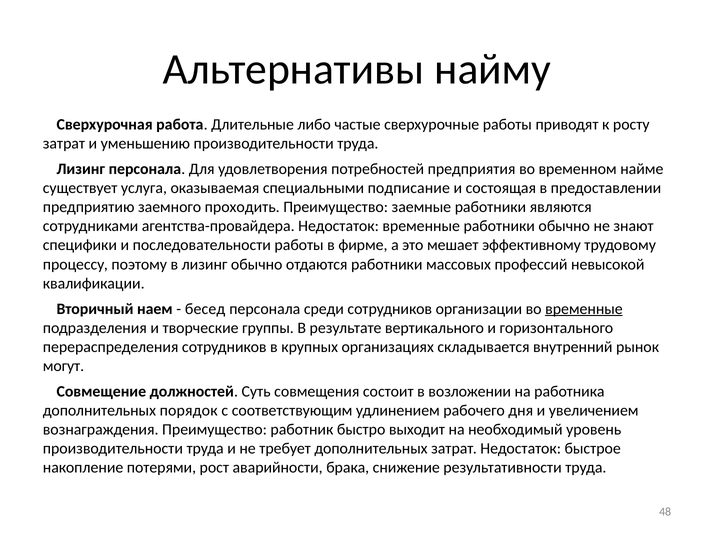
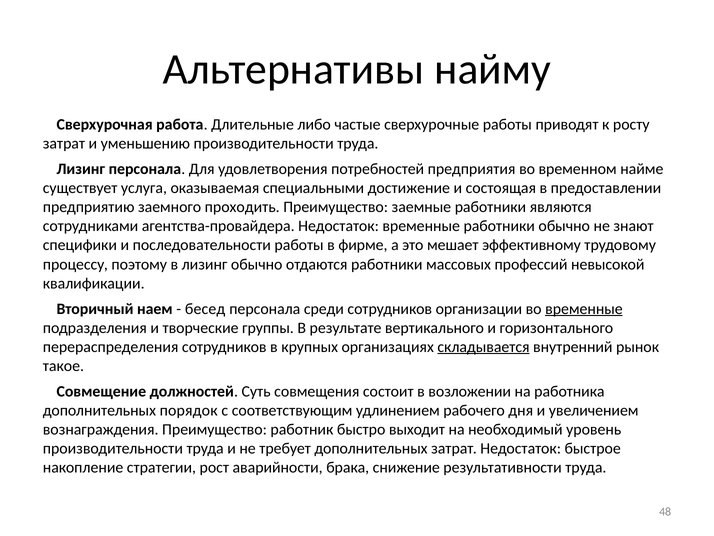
подписание: подписание -> достижение (409, 188)
складывается underline: none -> present (483, 347)
могут: могут -> такое (63, 366)
потерями: потерями -> стратегии (161, 467)
